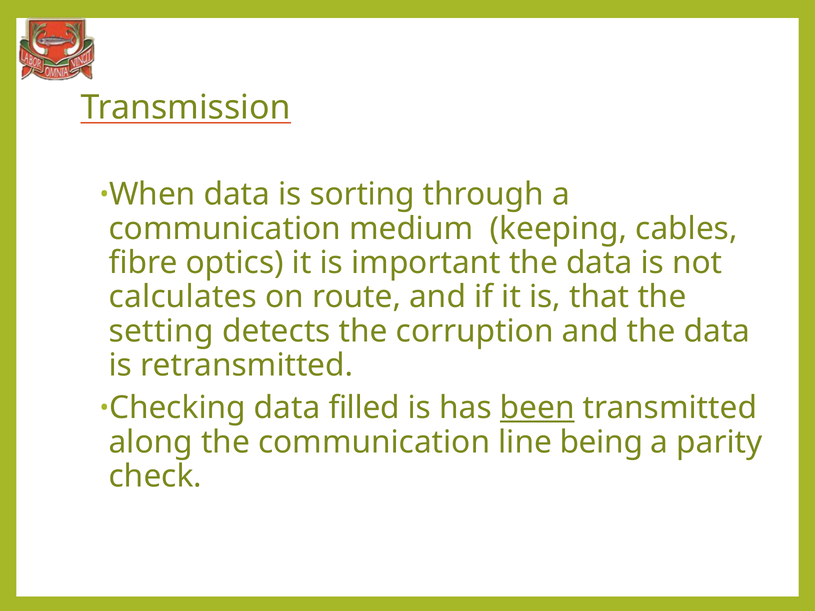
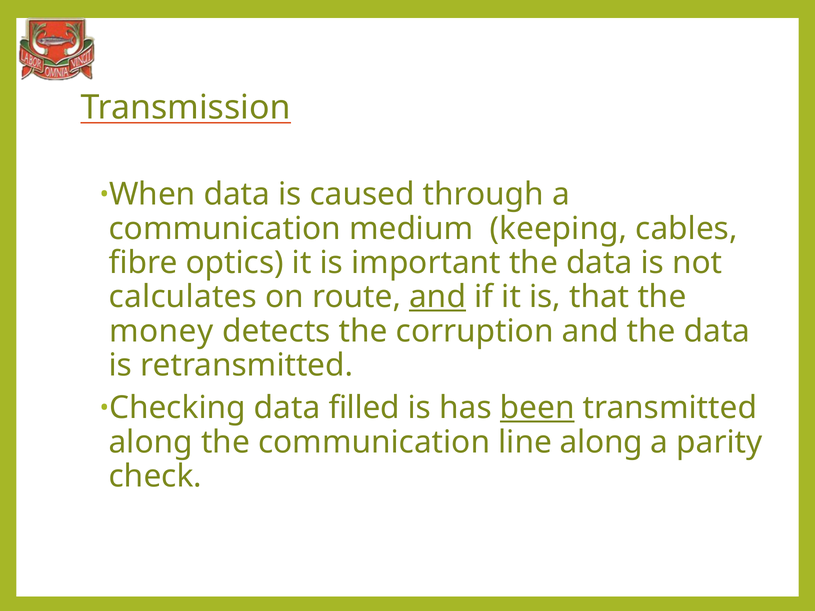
sorting: sorting -> caused (362, 195)
and underline: none -> present (438, 297)
setting: setting -> money (161, 331)
line being: being -> along (601, 442)
